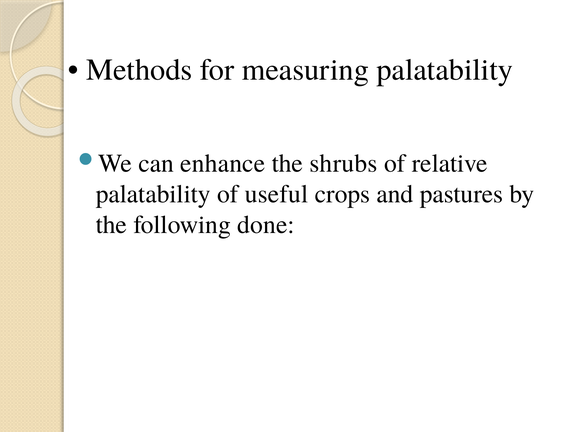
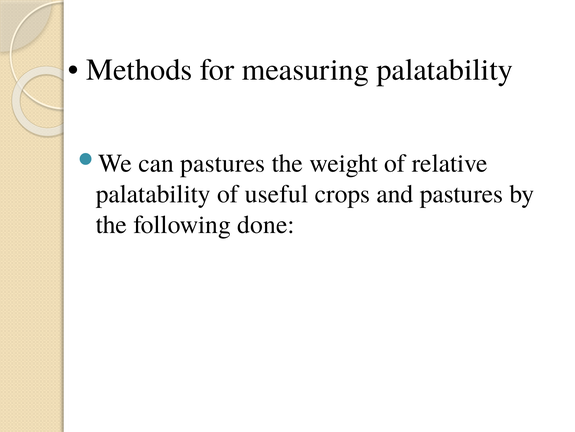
can enhance: enhance -> pastures (223, 163)
shrubs: shrubs -> weight (344, 163)
